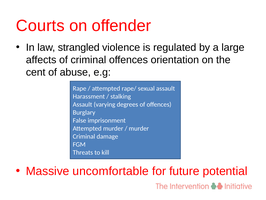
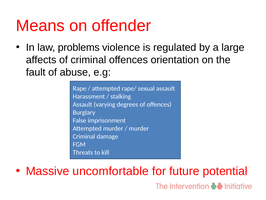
Courts: Courts -> Means (40, 26)
strangled: strangled -> problems (79, 47)
cent: cent -> fault (36, 72)
